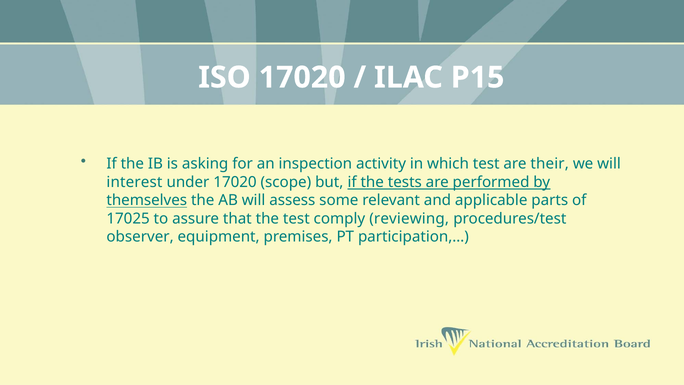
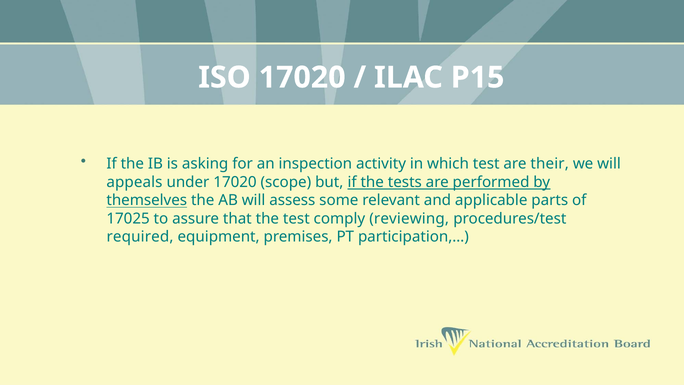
interest: interest -> appeals (134, 182)
observer: observer -> required (140, 237)
